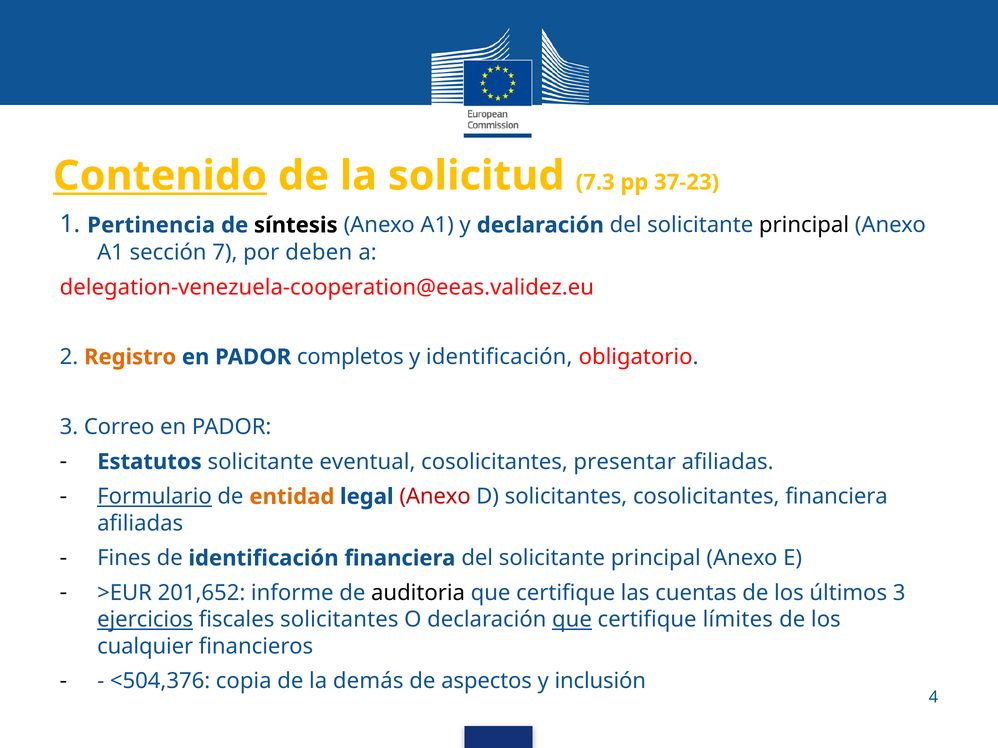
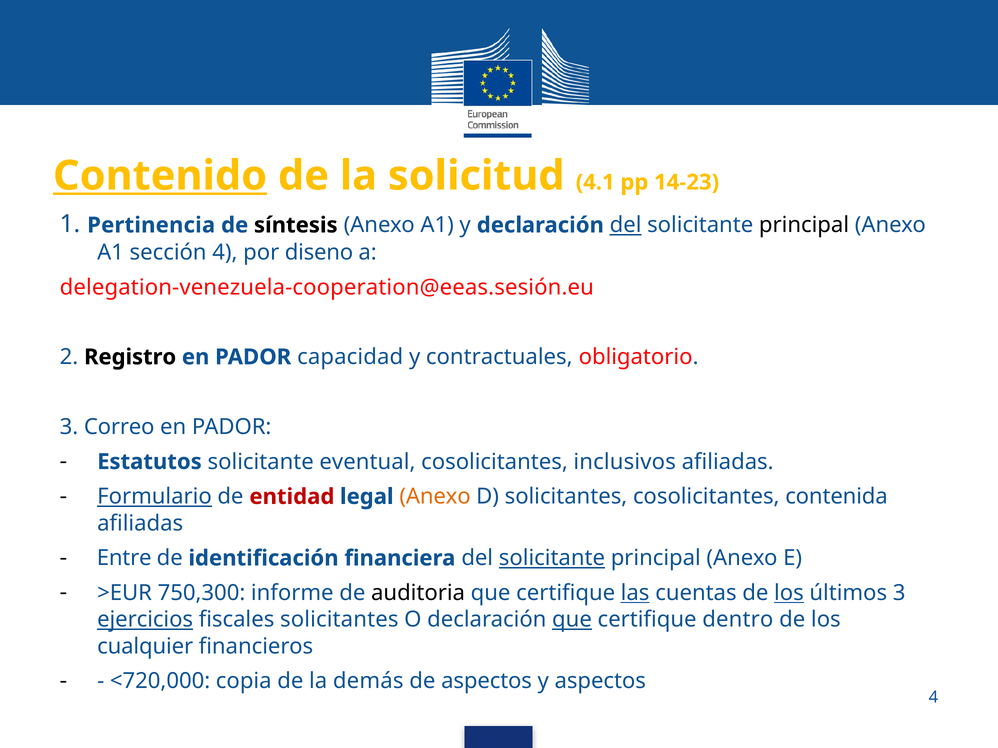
7.3: 7.3 -> 4.1 (595, 182)
37-23: 37-23 -> 14-23 (687, 182)
del underline: none -> present (626, 225)
sección 7: 7 -> 4 (225, 252)
deben: deben -> diseno (319, 252)
delegation-venezuela-cooperation@eeas.validez.eu: delegation-venezuela-cooperation@eeas.validez.eu -> delegation-venezuela-cooperation@eeas.sesión.eu (327, 287)
Registro colour: orange -> black (130, 357)
completos: completos -> capacidad (350, 357)
y identificación: identificación -> contractuales (499, 357)
presentar: presentar -> inclusivos (625, 462)
entidad colour: orange -> red (292, 497)
Anexo colour: red -> orange (435, 497)
cosolicitantes financiera: financiera -> contenida (837, 497)
Fines: Fines -> Entre (124, 559)
solicitante underline: none -> present (552, 559)
201,652: 201,652 -> 750,300 (201, 593)
las underline: none -> present (635, 593)
los underline: none -> present (789, 593)
límites: límites -> dentro (738, 620)
<504,376: <504,376 -> <720,000 (160, 682)
y inclusión: inclusión -> aspectos (600, 682)
